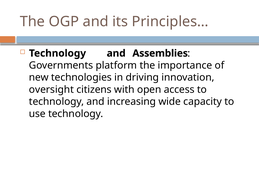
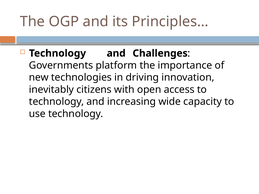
Assemblies: Assemblies -> Challenges (160, 53)
oversight: oversight -> inevitably (51, 90)
